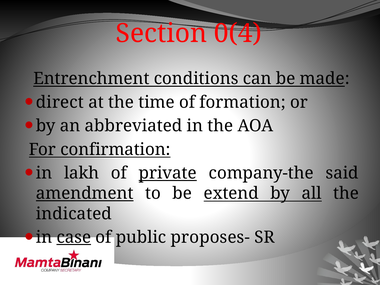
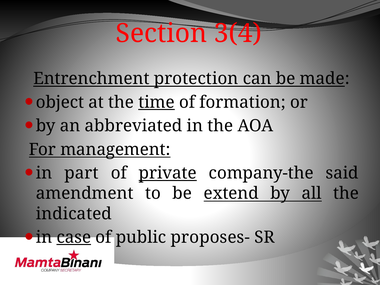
0(4: 0(4 -> 3(4 (238, 33)
conditions: conditions -> protection (196, 79)
direct: direct -> object (60, 102)
time underline: none -> present (157, 102)
confirmation: confirmation -> management (115, 149)
lakh: lakh -> part (81, 173)
amendment underline: present -> none (85, 193)
